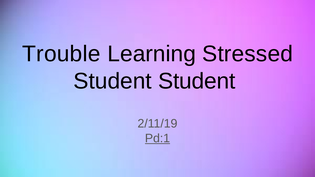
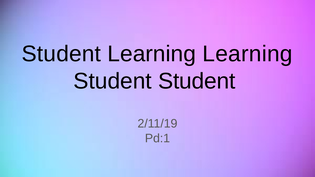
Trouble: Trouble -> Student (61, 54)
Learning Stressed: Stressed -> Learning (248, 54)
Pd:1 underline: present -> none (157, 138)
